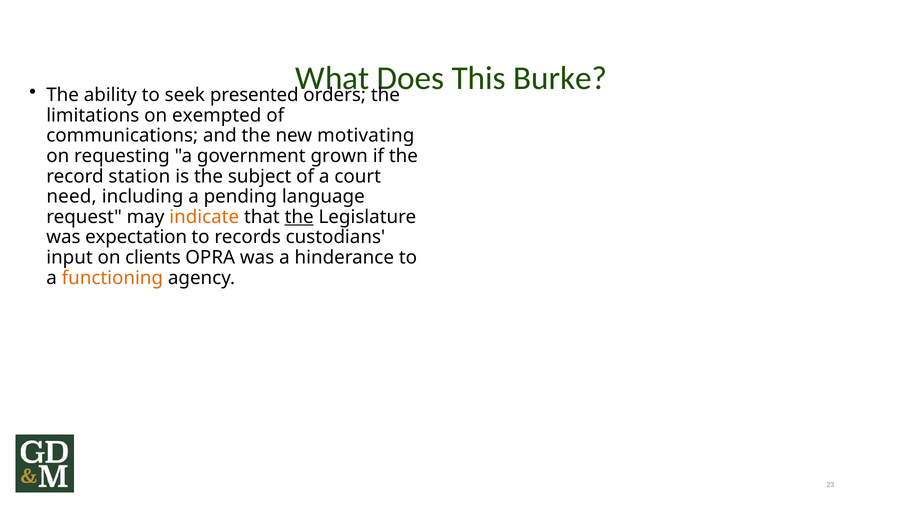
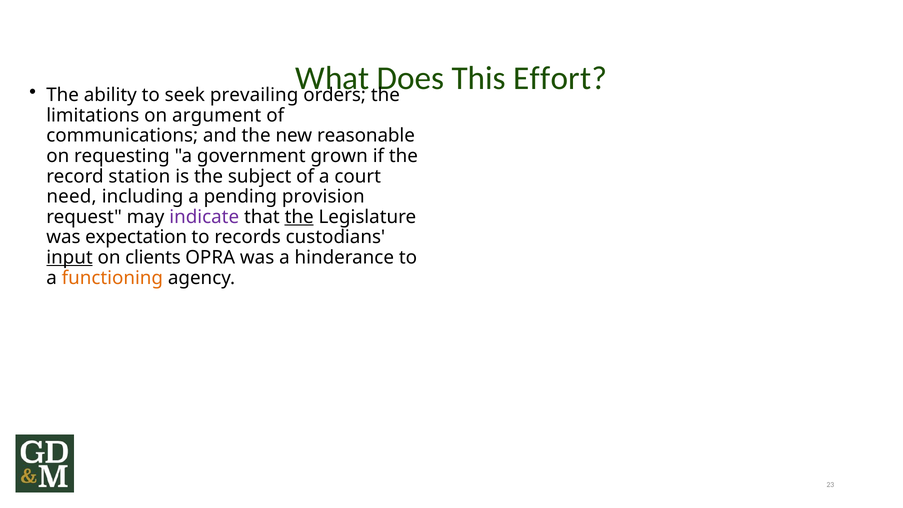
Burke: Burke -> Effort (560, 78)
presented: presented -> prevailing (254, 95)
exempted: exempted -> argument (217, 115)
motivating: motivating -> reasonable (366, 136)
language: language -> provision (323, 197)
indicate colour: orange -> purple (204, 217)
input underline: none -> present (69, 258)
